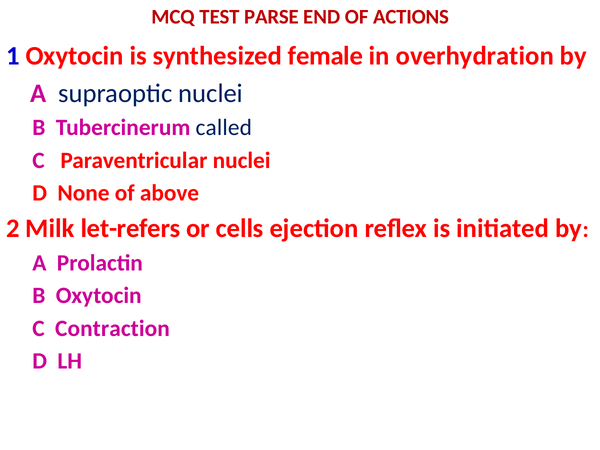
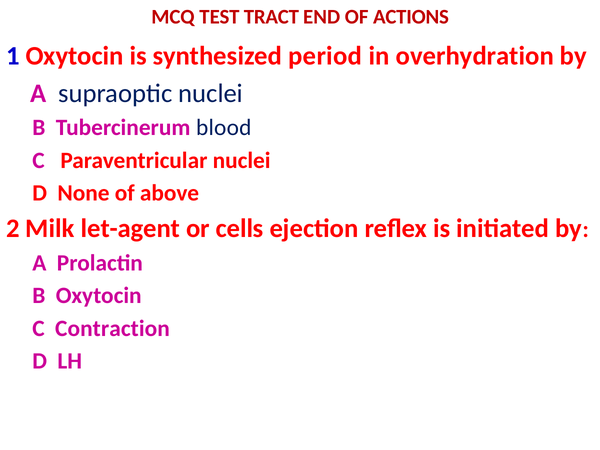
PARSE: PARSE -> TRACT (271, 17)
female: female -> period (325, 56)
called: called -> blood (224, 128)
let-refers: let-refers -> let-agent (130, 229)
